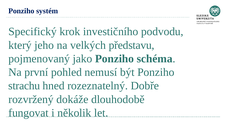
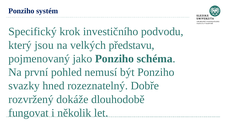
jeho: jeho -> jsou (44, 45)
strachu: strachu -> svazky (24, 86)
